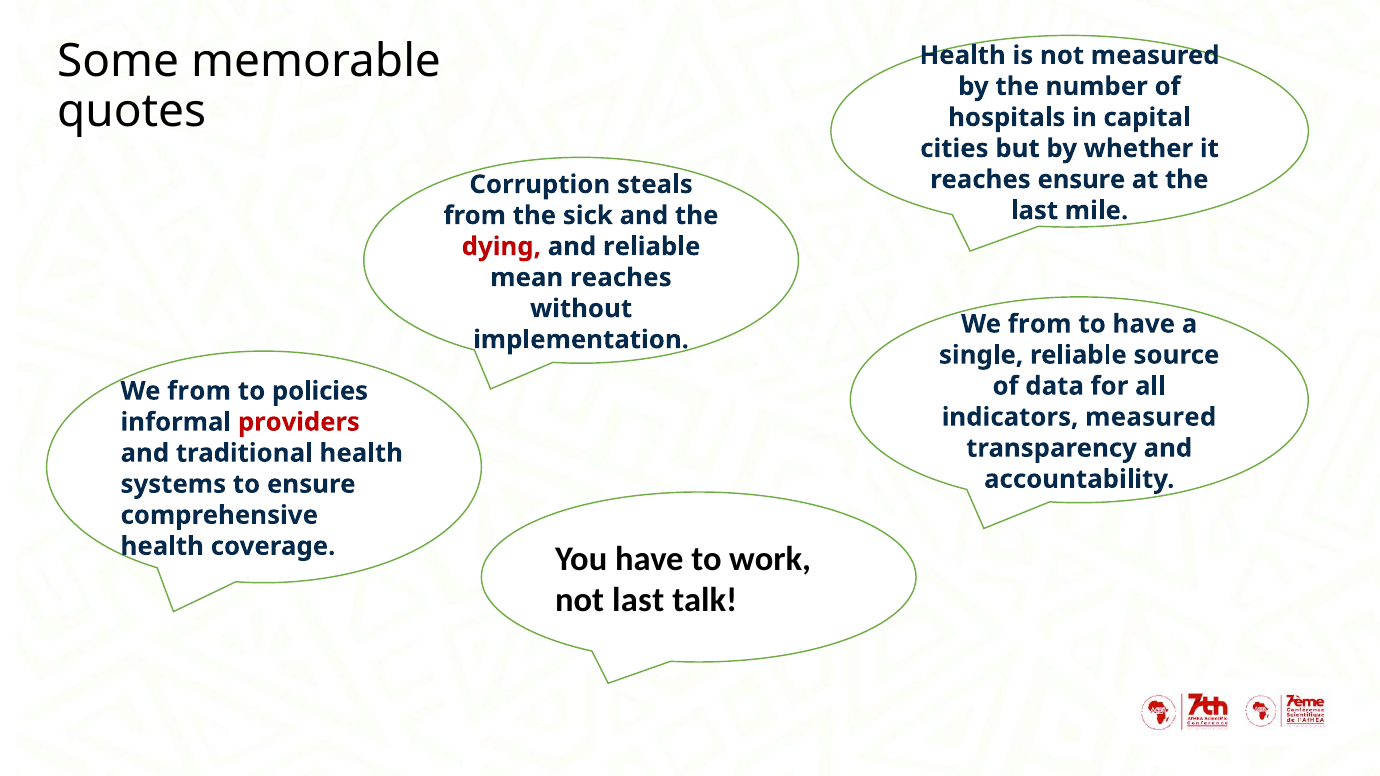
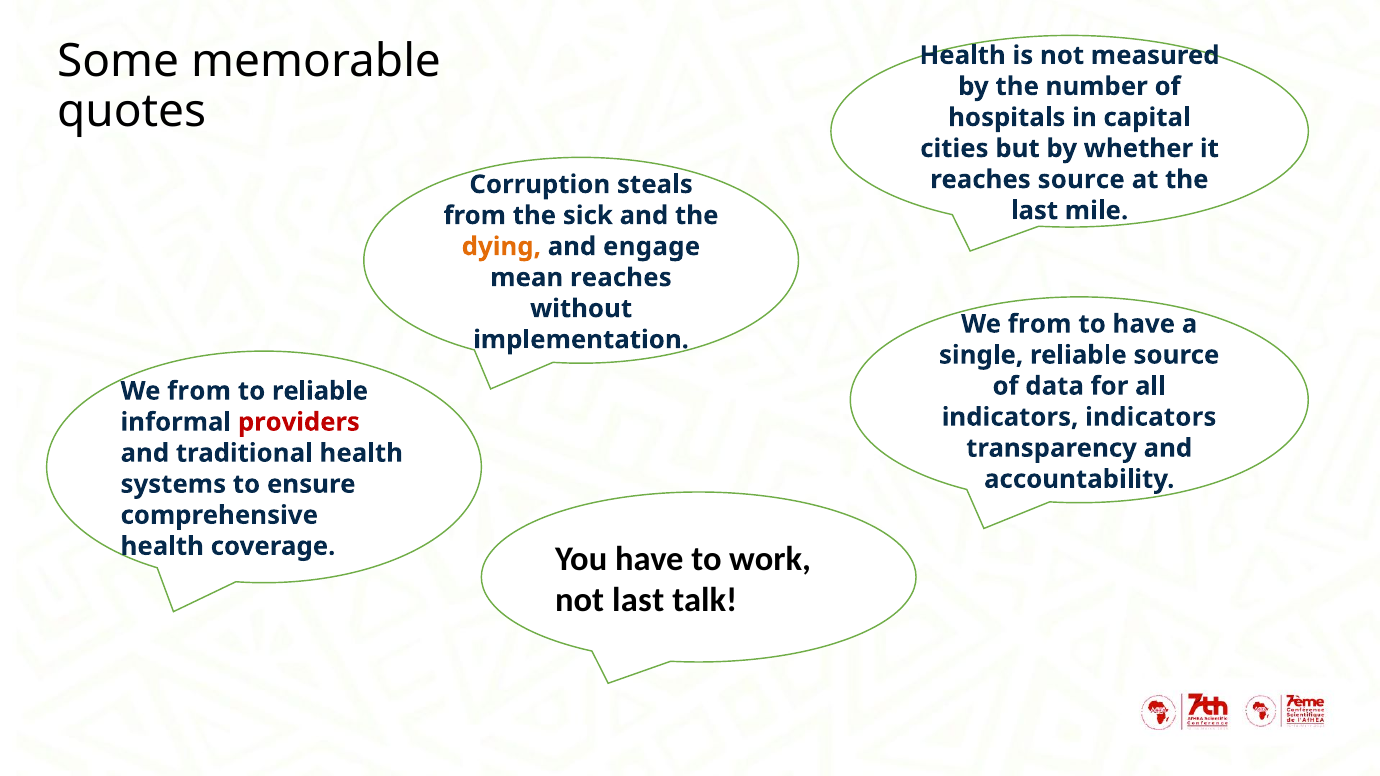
reaches ensure: ensure -> source (1081, 180)
dying colour: red -> orange (501, 247)
and reliable: reliable -> engage (652, 247)
to policies: policies -> reliable (320, 391)
indicators measured: measured -> indicators (1151, 417)
